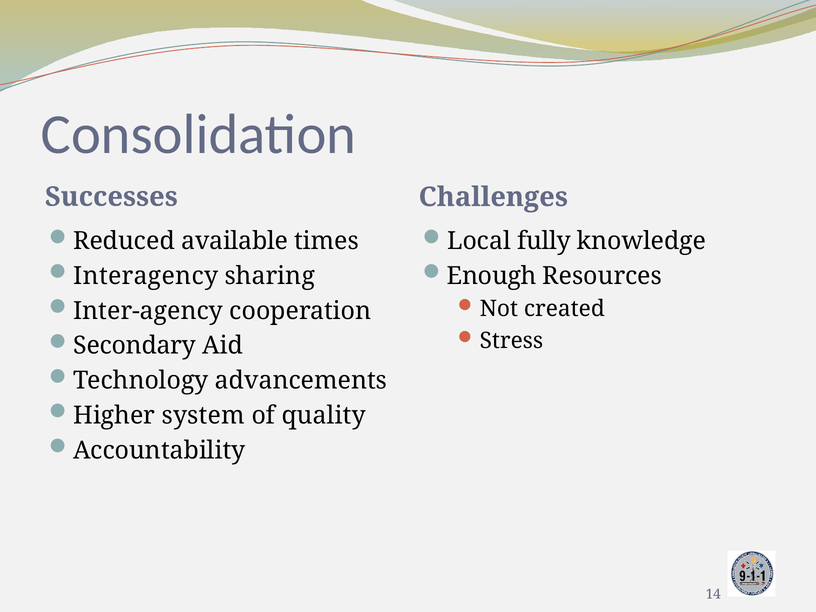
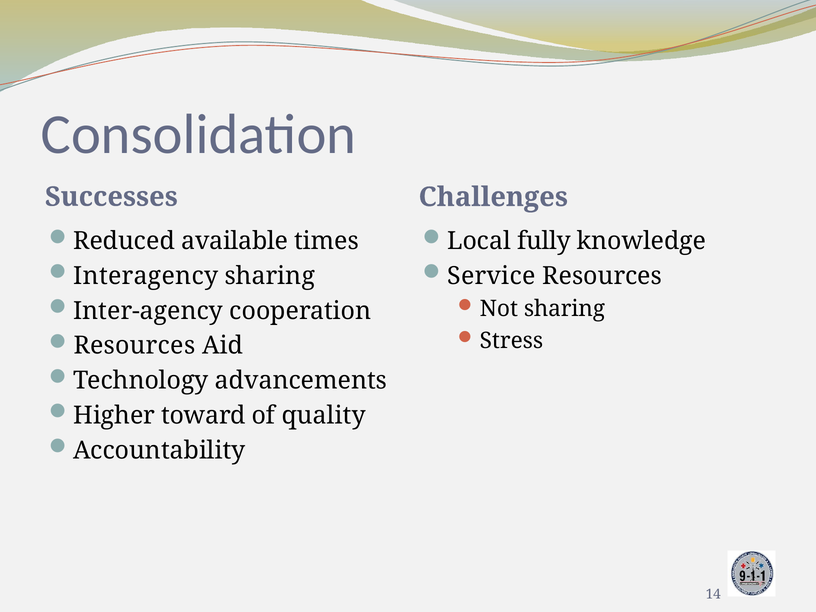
Enough: Enough -> Service (491, 276)
Not created: created -> sharing (564, 309)
Secondary: Secondary -> Resources (134, 346)
system: system -> toward (204, 416)
